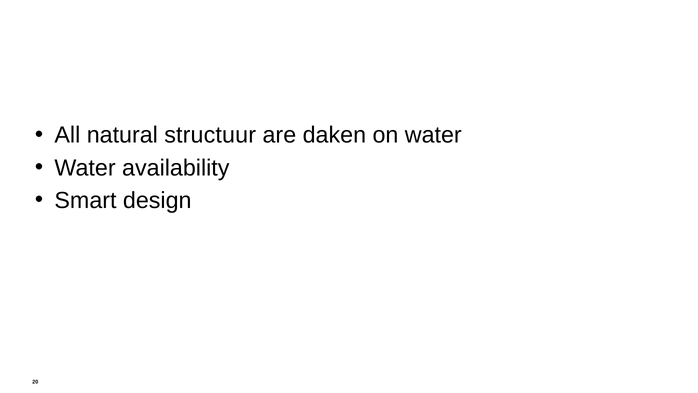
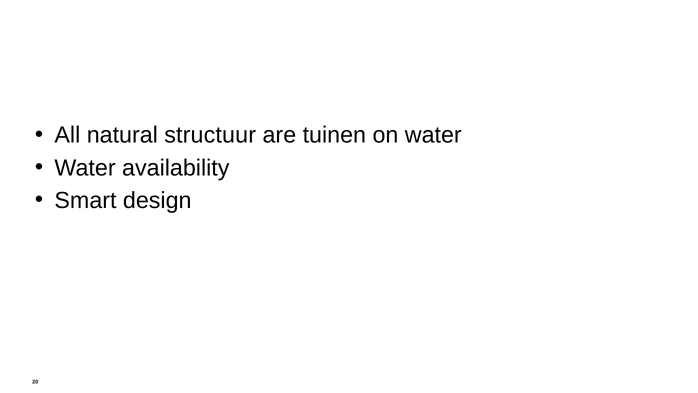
daken: daken -> tuinen (334, 135)
